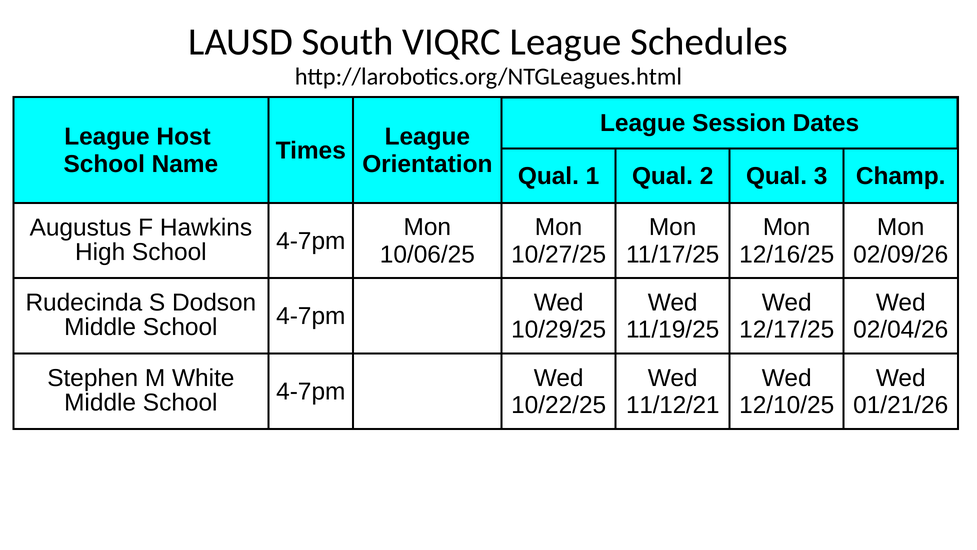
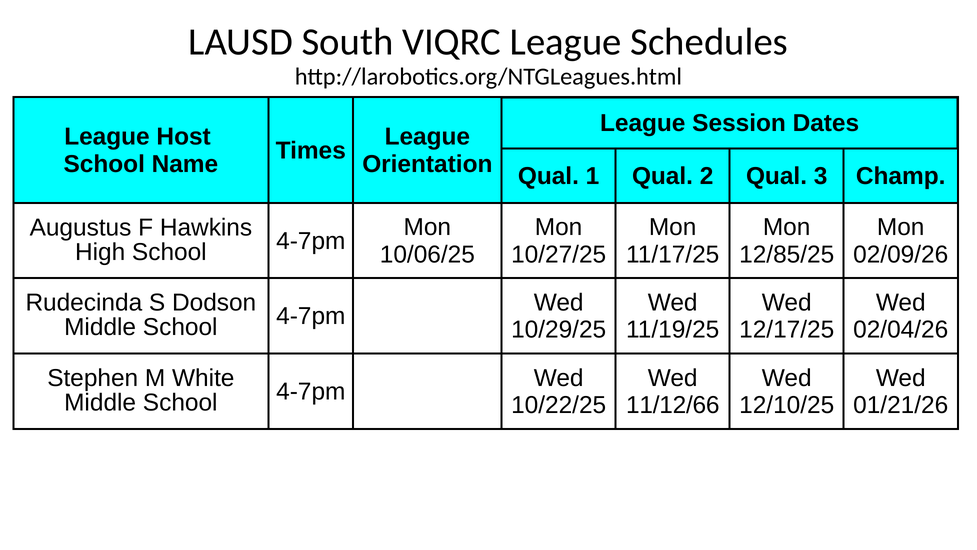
12/16/25: 12/16/25 -> 12/85/25 (787, 254)
11/12/21: 11/12/21 -> 11/12/66 (673, 405)
